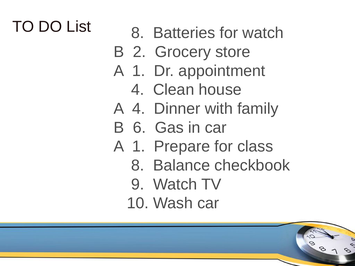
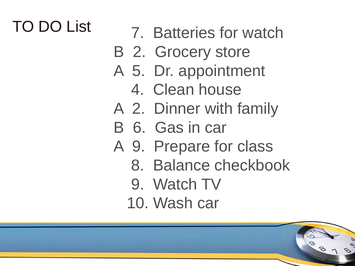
List 8: 8 -> 7 (138, 33)
1: 1 -> 5 (139, 71)
A 4: 4 -> 2 (139, 109)
1: 1 -> 9 (139, 147)
